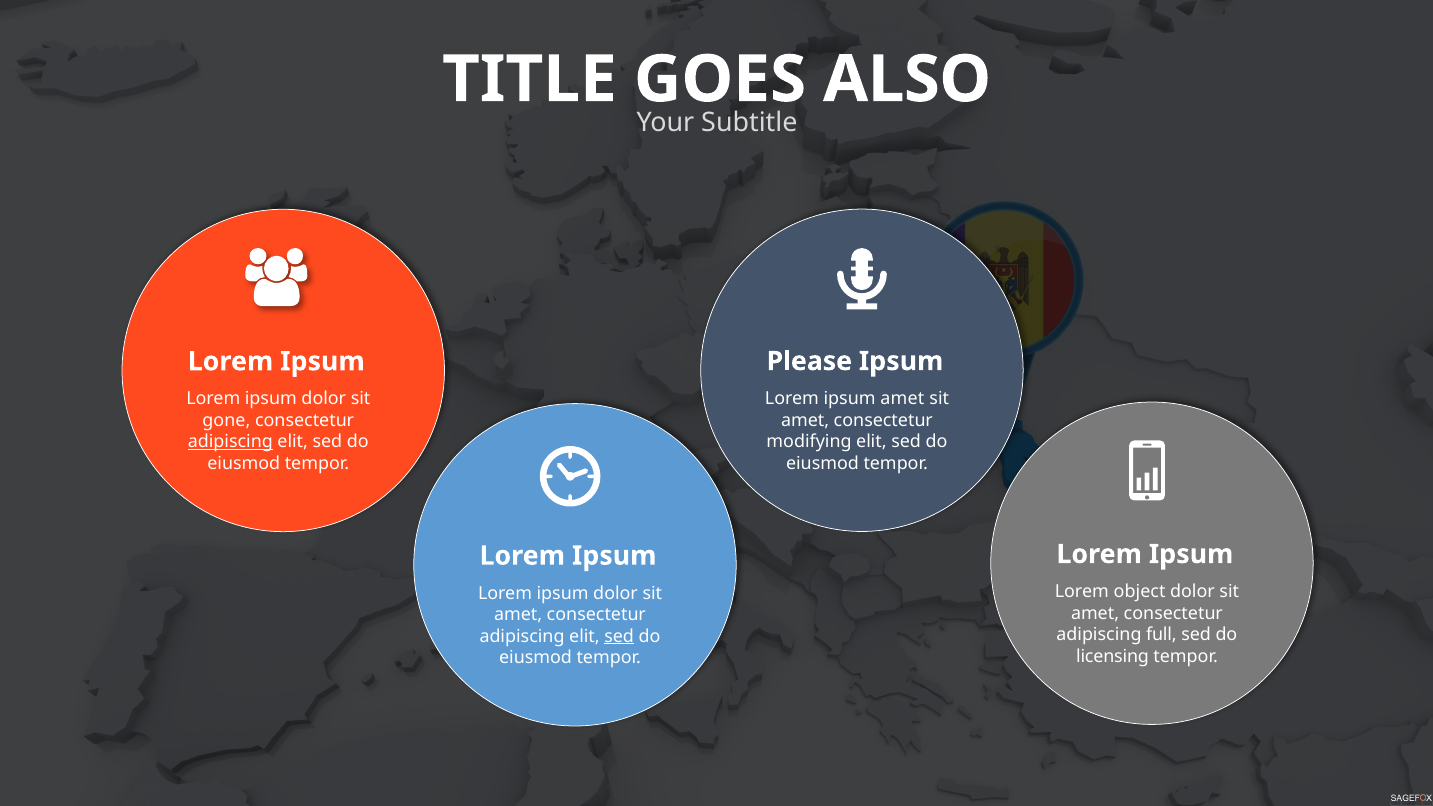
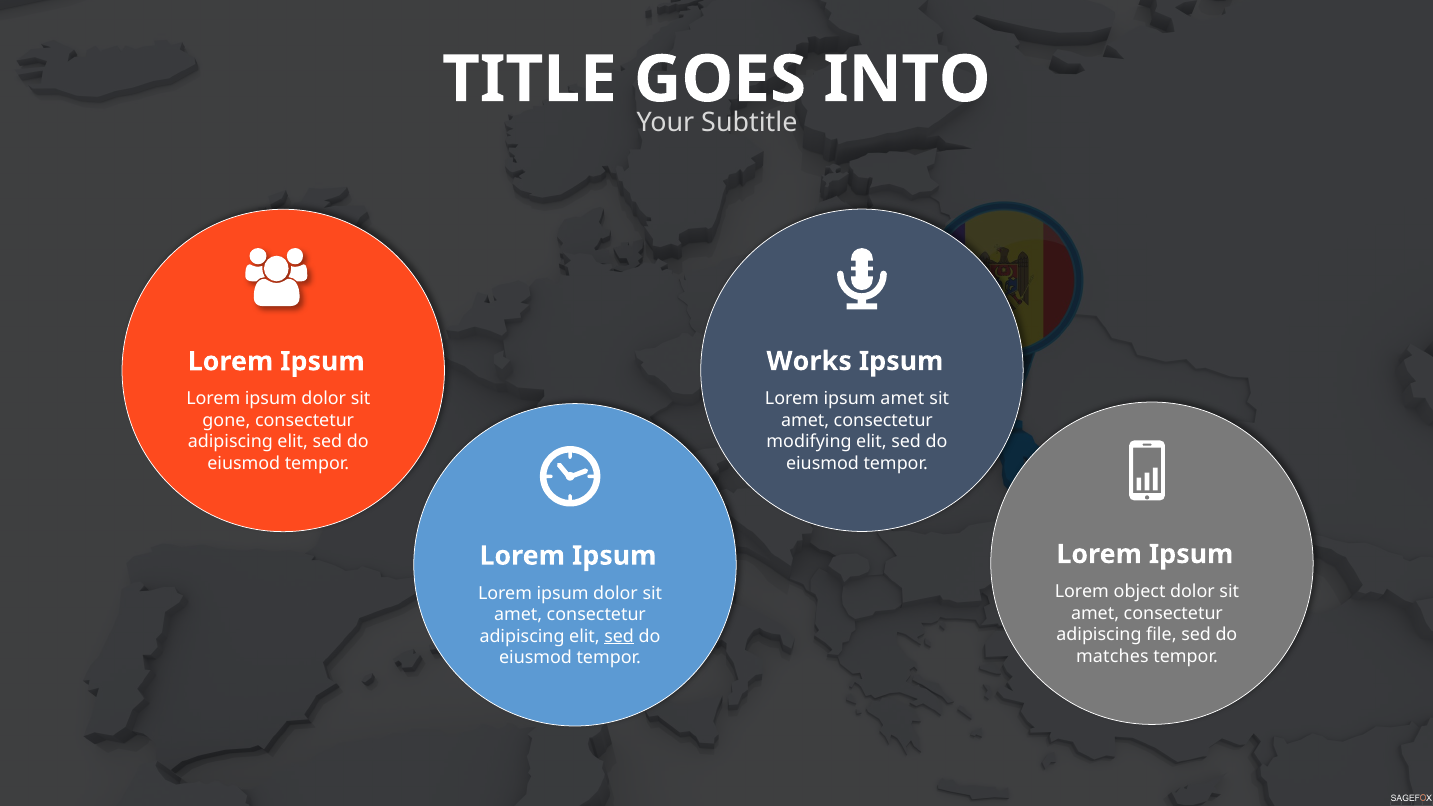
ALSO: ALSO -> INTO (907, 80)
Please: Please -> Works (809, 361)
adipiscing underline: present -> none (230, 442)
full: full -> file (1161, 635)
licensing: licensing -> matches (1112, 656)
